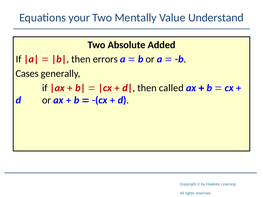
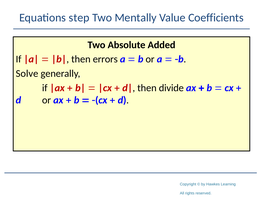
your: your -> step (79, 18)
Understand: Understand -> Coefficients (216, 18)
Cases: Cases -> Solve (27, 74)
called: called -> divide (171, 88)
